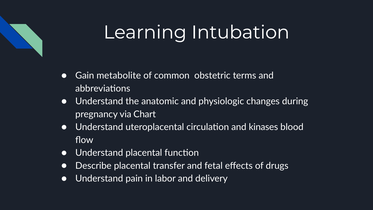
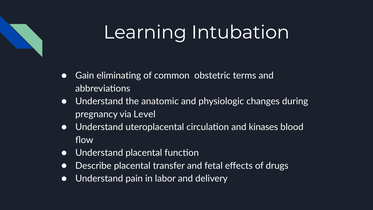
metabolite: metabolite -> eliminating (119, 76)
Chart: Chart -> Level (145, 114)
